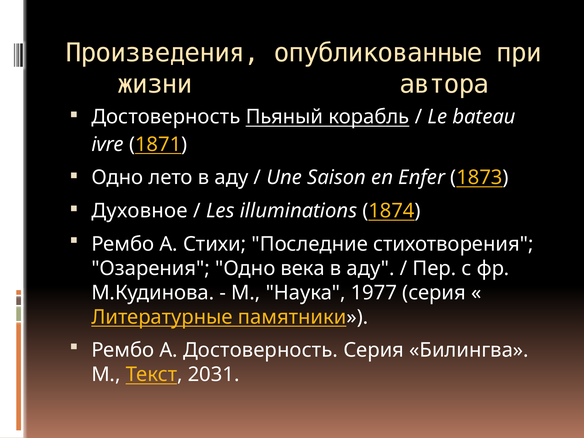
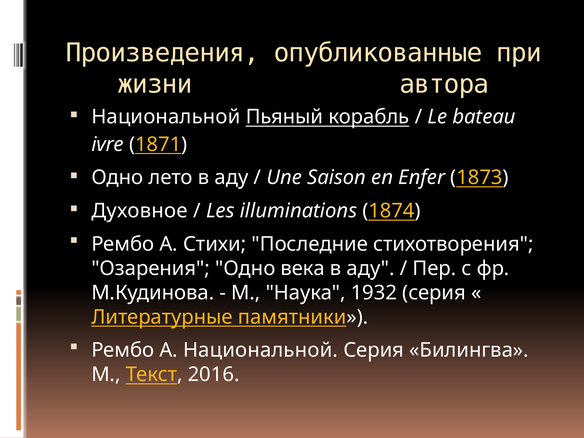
Достоверность: Достоверность -> Национальной (166, 117)
1977: 1977 -> 1932 (374, 293)
А Достоверность: Достоверность -> Национальной (260, 350)
2031: 2031 -> 2016 (214, 375)
